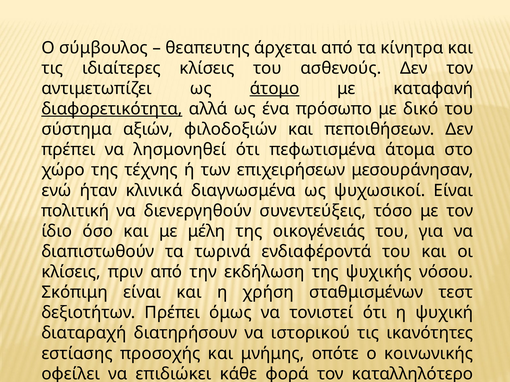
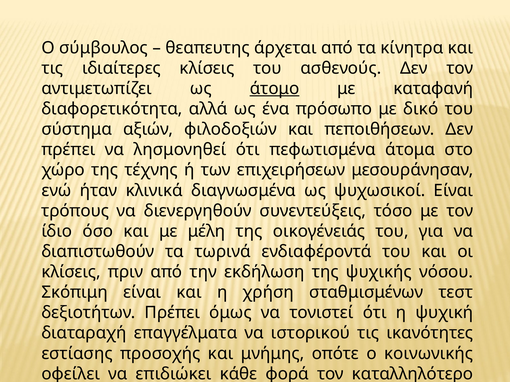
διαφορετικότητα underline: present -> none (112, 109)
πολιτική: πολιτική -> τρόπους (75, 211)
διατηρήσουν: διατηρήσουν -> επαγγέλματα (186, 333)
